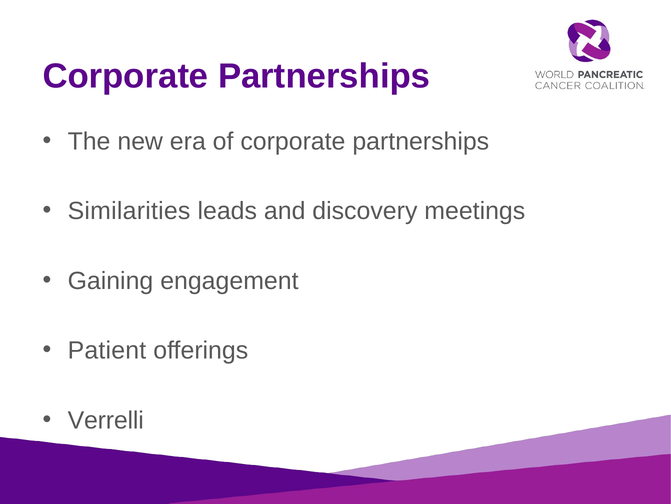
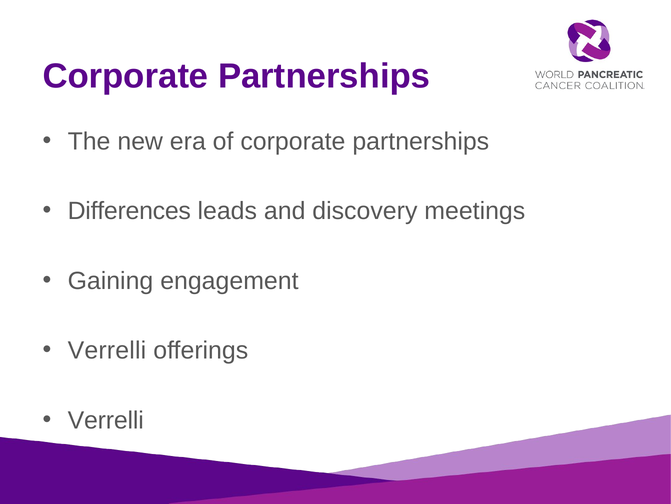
Similarities: Similarities -> Differences (129, 211)
Patient: Patient -> Verrelli (107, 350)
